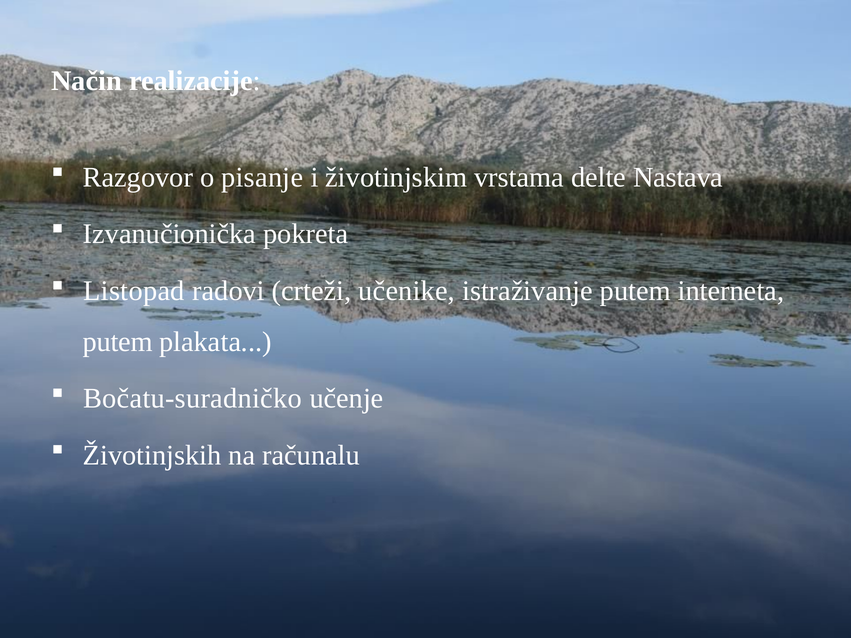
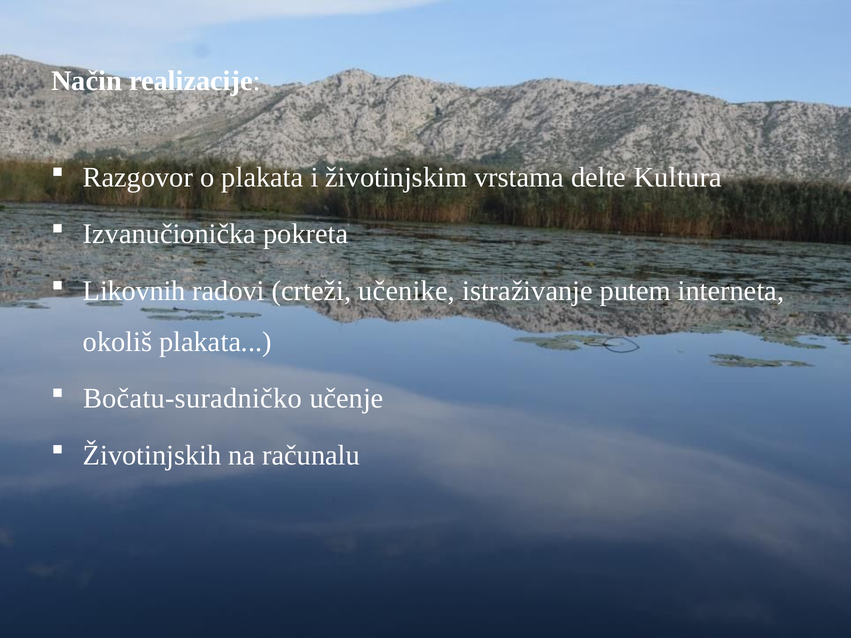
o pisanje: pisanje -> plakata (262, 177)
Nastava: Nastava -> Kultura (678, 177)
Listopad: Listopad -> Likovnih (134, 291)
putem: putem -> okoliš (118, 342)
